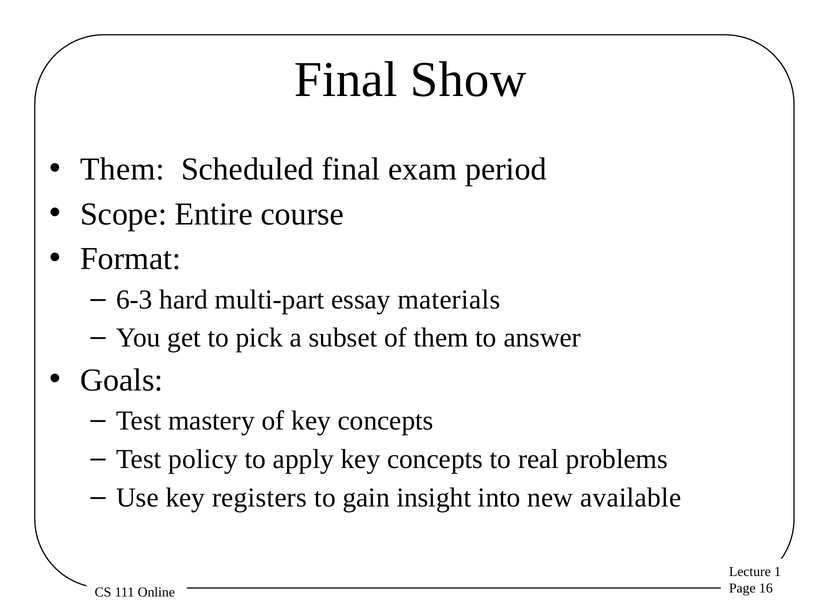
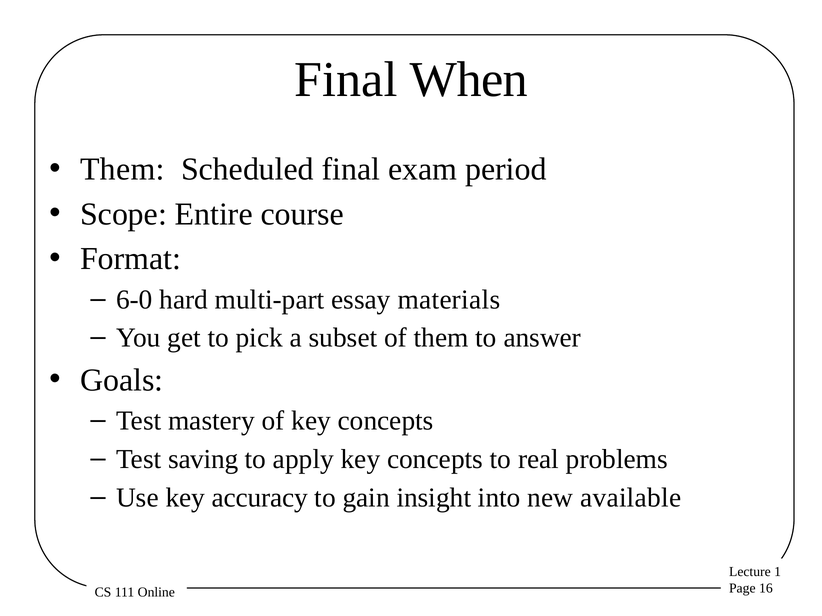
Show: Show -> When (469, 80)
6-3: 6-3 -> 6-0 (134, 300)
policy: policy -> saving (203, 460)
registers: registers -> accuracy (260, 498)
